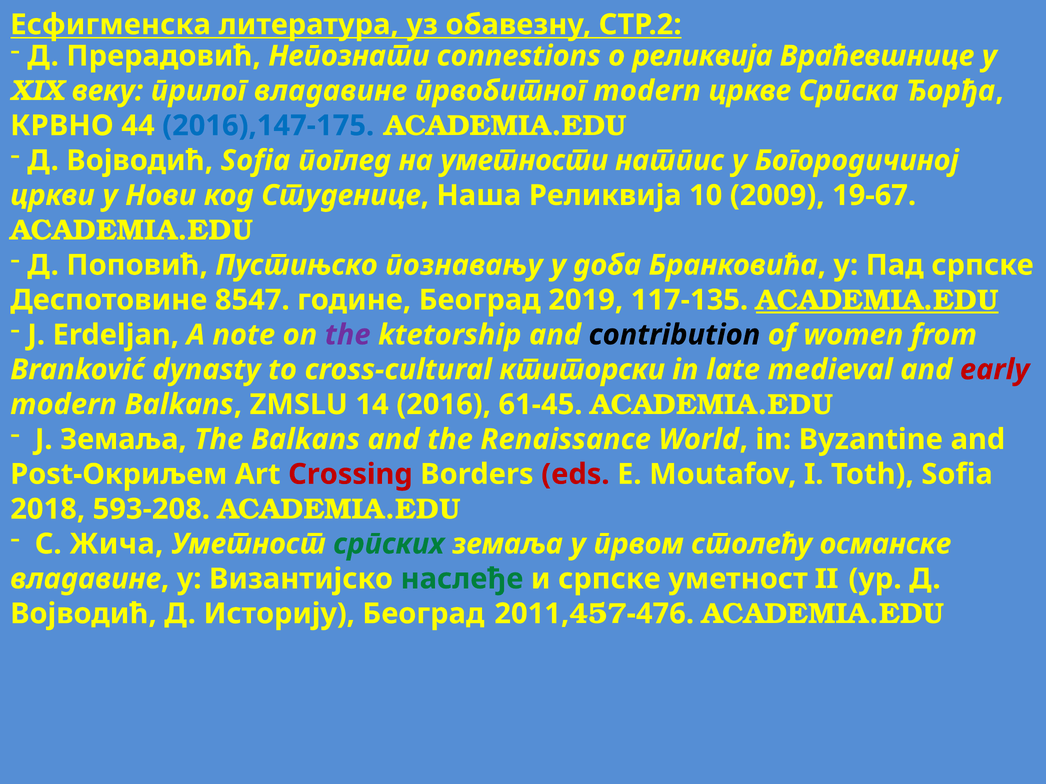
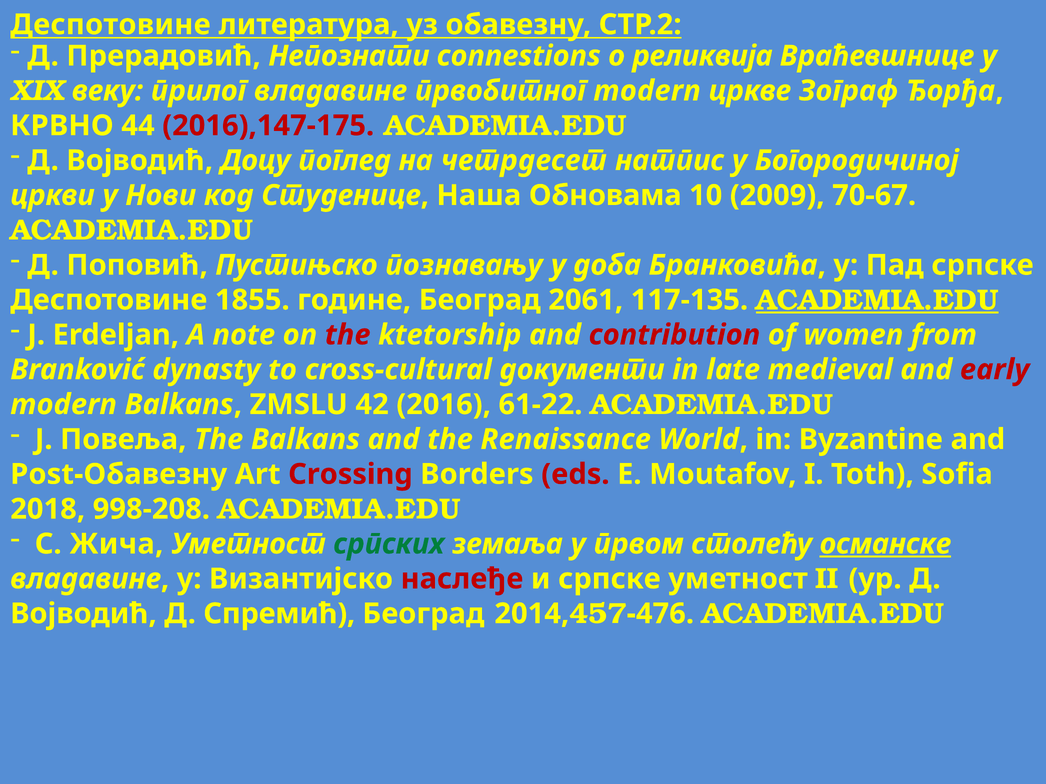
Есфигменска: Есфигменска -> Деспотовине (110, 25)
Српска: Српска -> Зограф (848, 91)
2016),147-175 colour: blue -> red (268, 126)
Војводић Sofia: Sofia -> Доцу (256, 161)
уметности: уметности -> четрдесет (524, 161)
Наша Реликвија: Реликвија -> Обновама (605, 195)
19-67: 19-67 -> 70-67 (874, 195)
8547: 8547 -> 1855 (252, 300)
2019: 2019 -> 2061 (586, 300)
the colour: purple -> red (348, 335)
contribution colour: black -> red (674, 335)
ктиторски: ктиторски -> документи (582, 370)
14: 14 -> 42 (372, 405)
61-45: 61-45 -> 61-22 (540, 405)
J Земаља: Земаља -> Повеља (123, 440)
Post-Окриљем: Post-Окриљем -> Post-Обавезну (119, 475)
593-208: 593-208 -> 998-208 (151, 509)
османске underline: none -> present (885, 544)
наслеђе colour: green -> red (462, 579)
Историју: Историју -> Спремић (279, 614)
2011: 2011 -> 2014 (532, 614)
